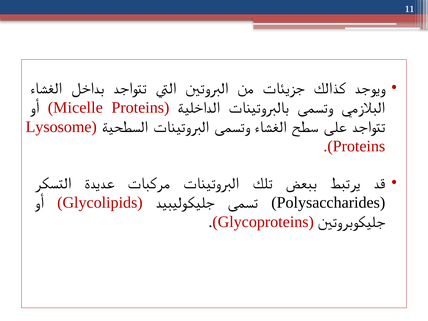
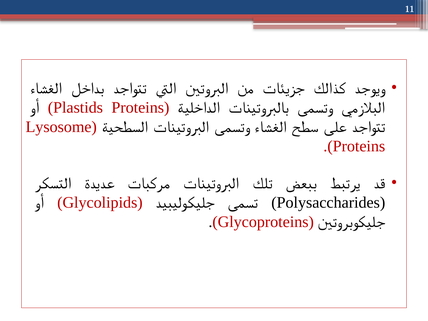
Micelle: Micelle -> Plastids (78, 108)
